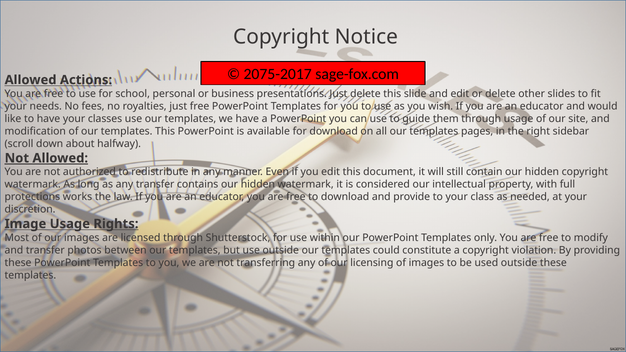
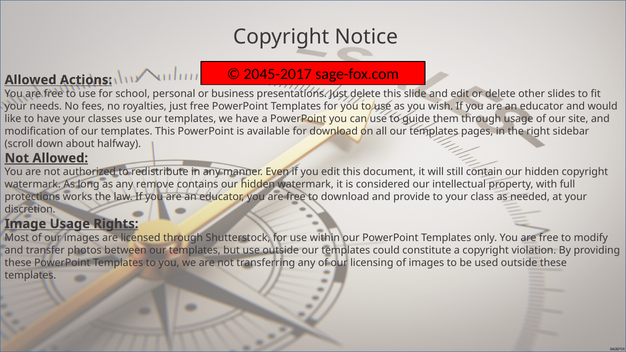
2075-2017: 2075-2017 -> 2045-2017 (278, 74)
any transfer: transfer -> remove (155, 185)
